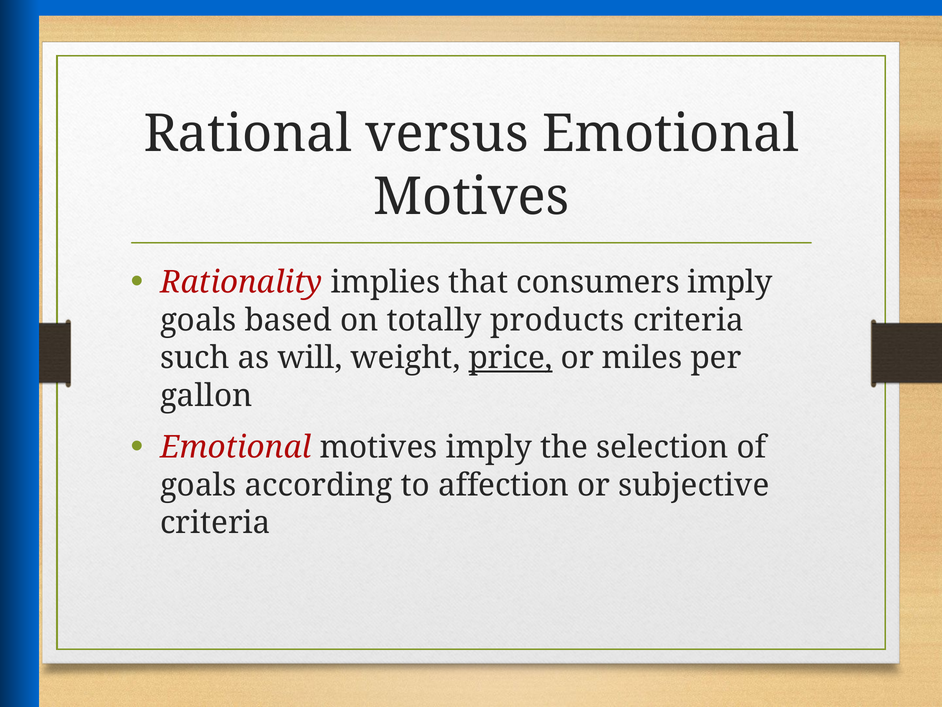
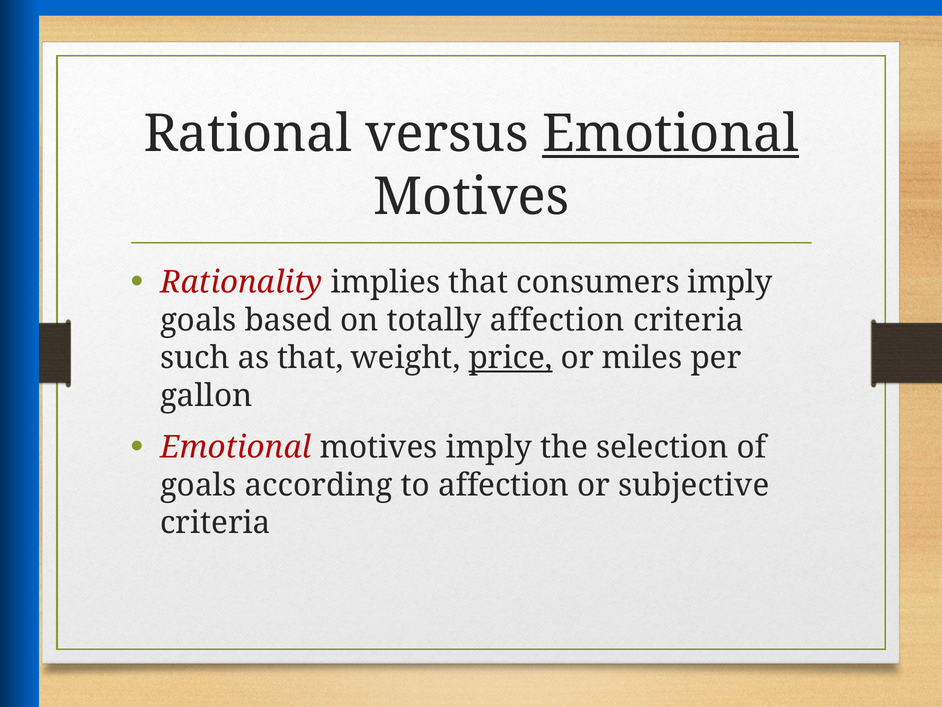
Emotional underline: none -> present (671, 134)
totally products: products -> affection (557, 320)
as will: will -> that (310, 358)
